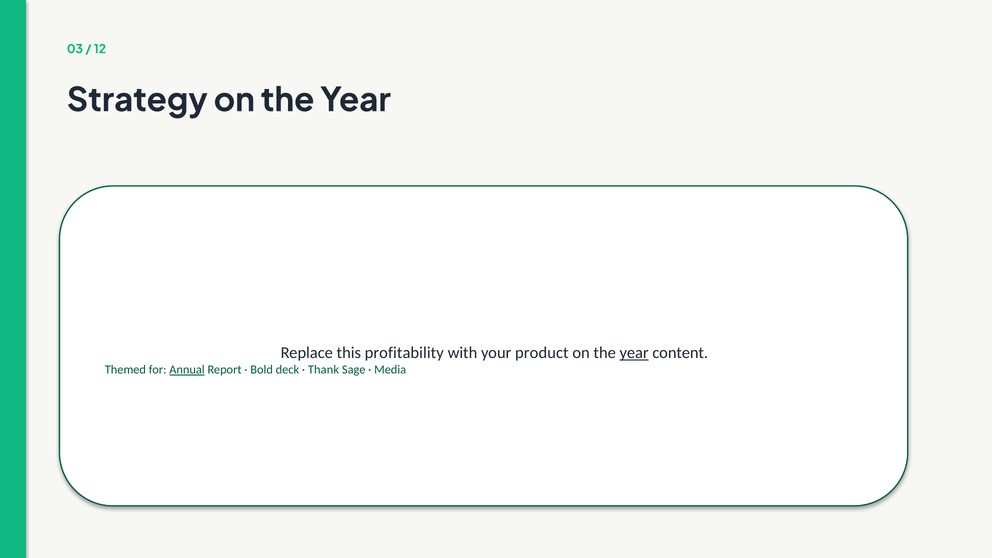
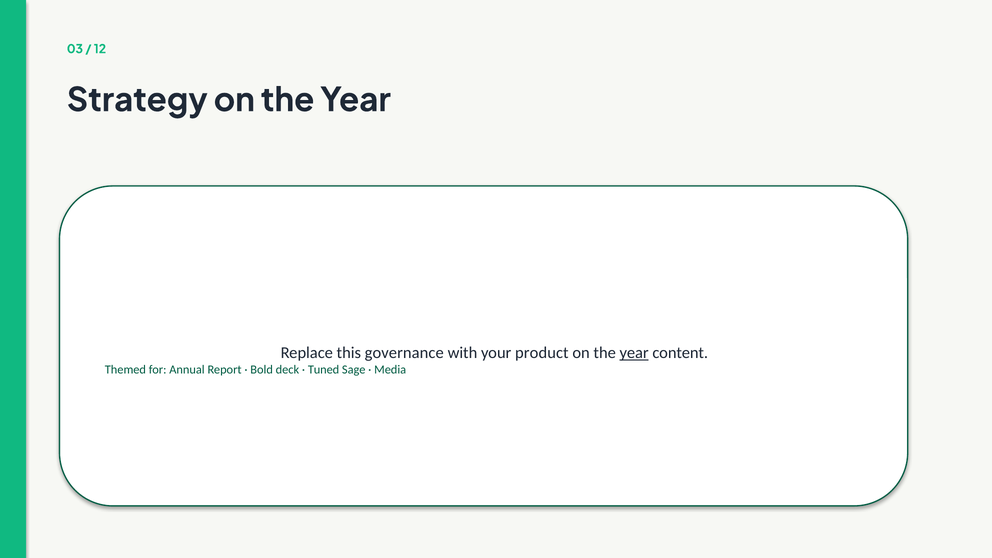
profitability: profitability -> governance (404, 353)
Annual underline: present -> none (187, 370)
Thank: Thank -> Tuned (324, 370)
